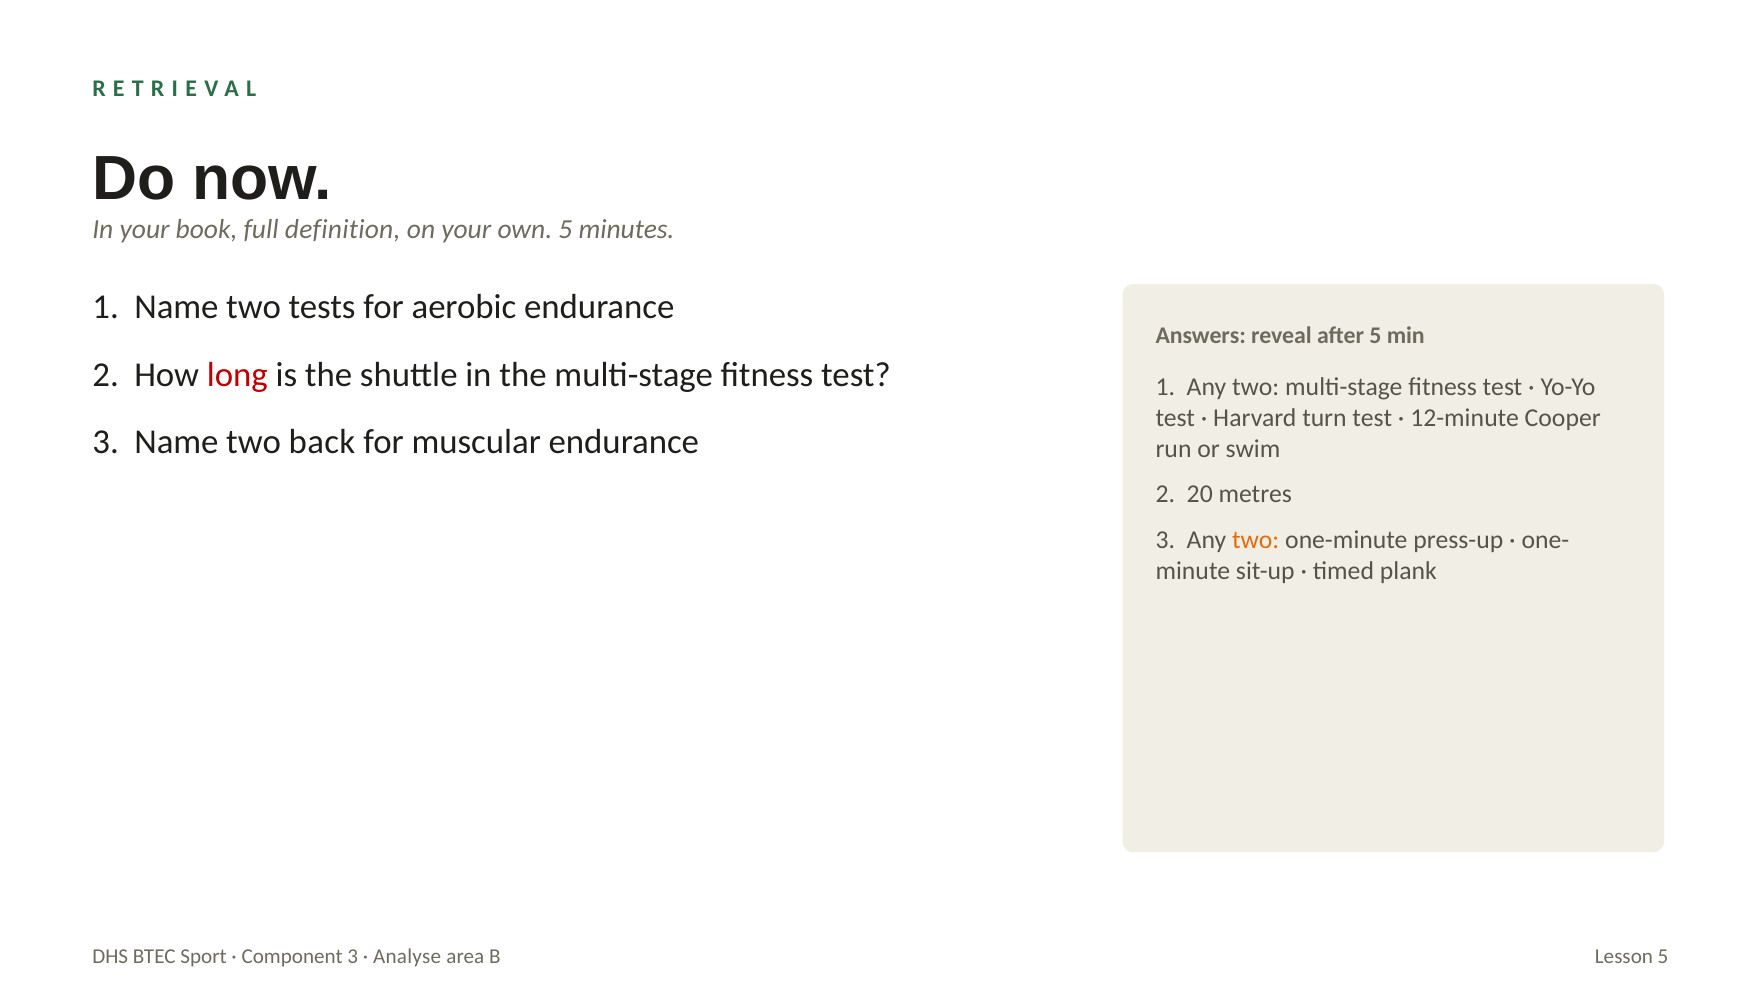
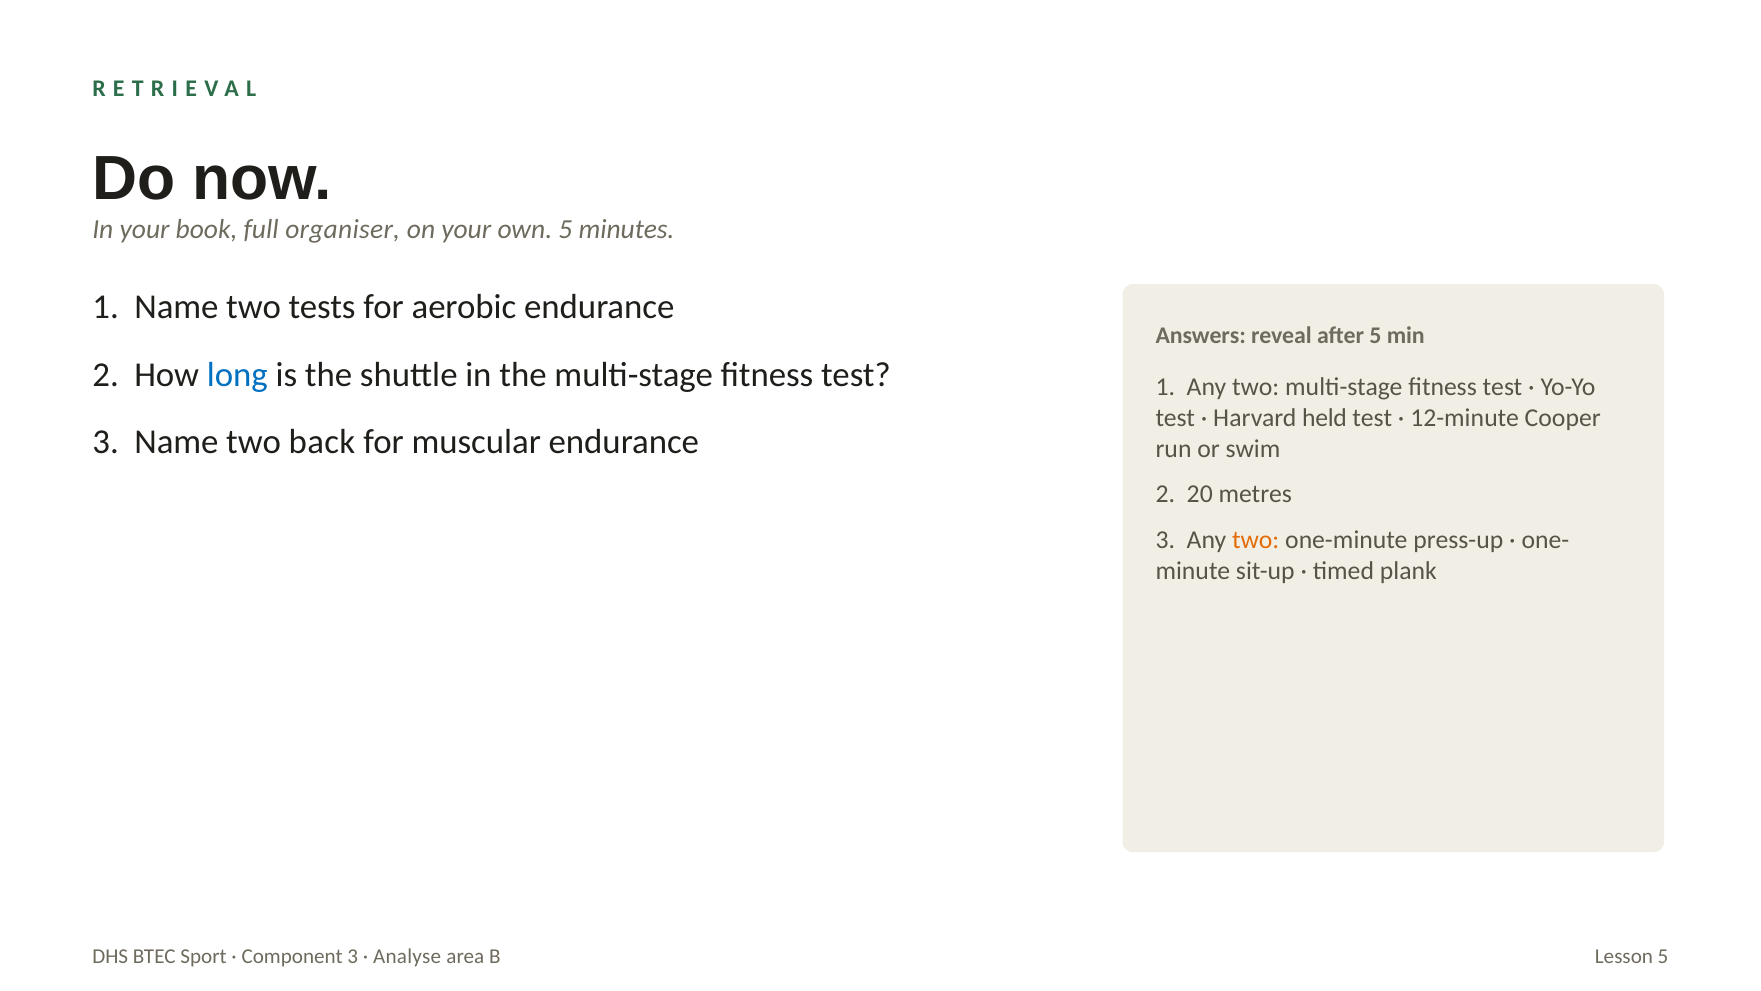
definition: definition -> organiser (343, 230)
long colour: red -> blue (237, 375)
turn: turn -> held (1325, 418)
